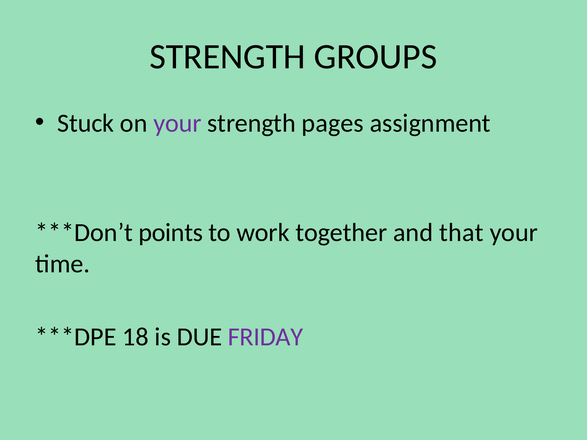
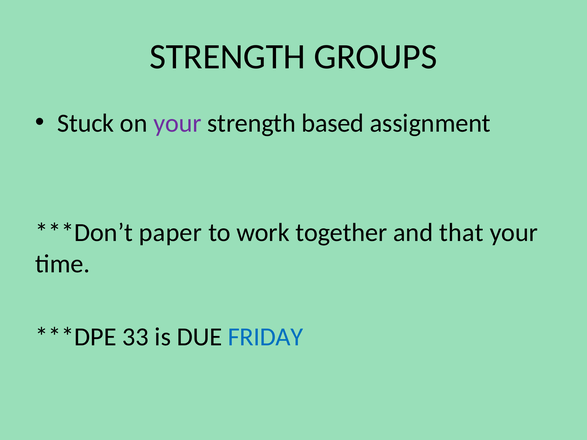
pages: pages -> based (333, 123)
points: points -> paper (170, 233)
18: 18 -> 33 (136, 337)
FRIDAY colour: purple -> blue (266, 337)
